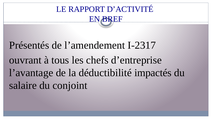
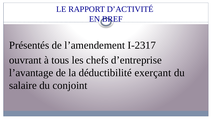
impactés: impactés -> exerçant (153, 73)
